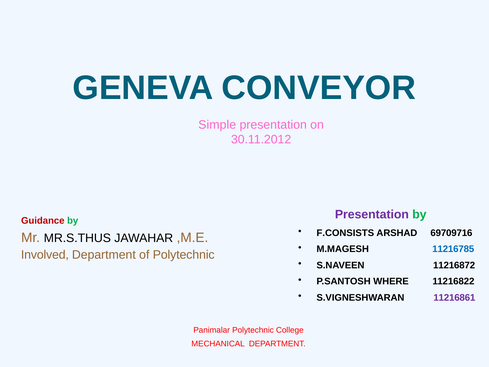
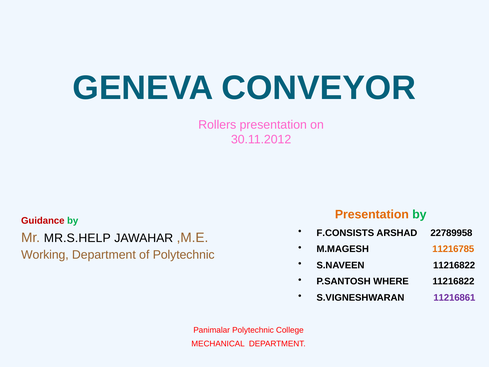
Simple: Simple -> Rollers (217, 125)
Presentation colour: purple -> orange (372, 214)
69709716: 69709716 -> 22789958 (451, 233)
MR.S.THUS: MR.S.THUS -> MR.S.HELP (77, 238)
11216785 colour: blue -> orange (453, 249)
Involved: Involved -> Working (45, 255)
S.NAVEEN 11216872: 11216872 -> 11216822 (454, 265)
